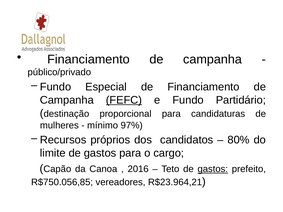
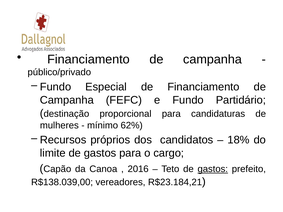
FEFC underline: present -> none (124, 100)
97%: 97% -> 62% (132, 126)
80%: 80% -> 18% (239, 140)
R$750.056,85: R$750.056,85 -> R$138.039,00 (62, 182)
R$23.964,21: R$23.964,21 -> R$23.184,21 (175, 182)
